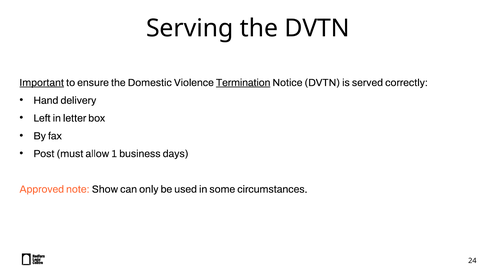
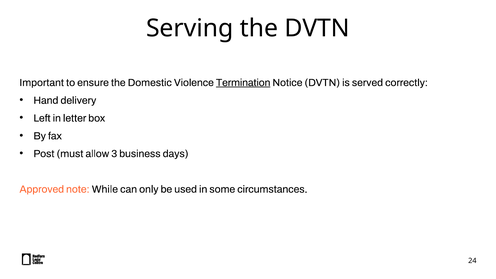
Important underline: present -> none (42, 83)
1: 1 -> 3 (114, 154)
Show: Show -> While (105, 189)
